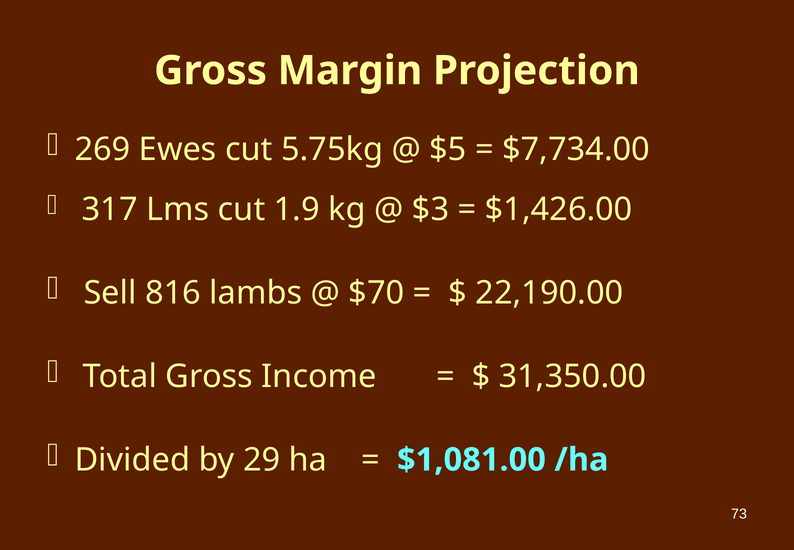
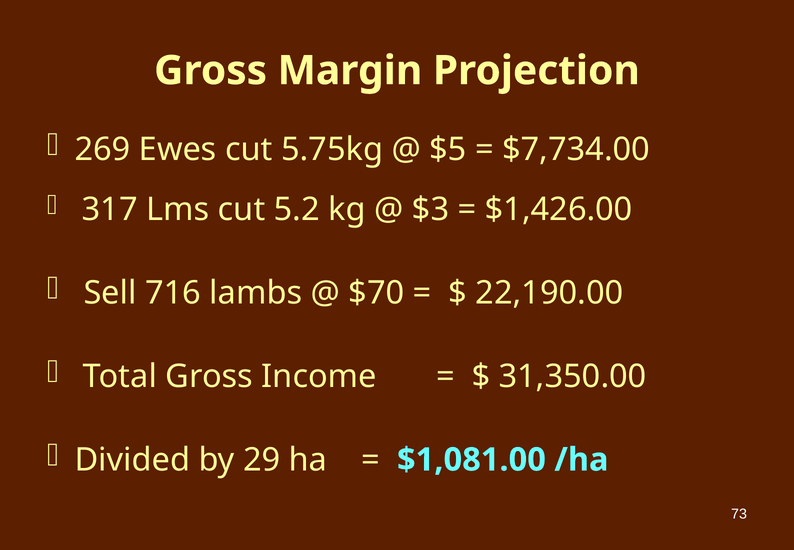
1.9: 1.9 -> 5.2 (297, 209)
816: 816 -> 716 (173, 293)
